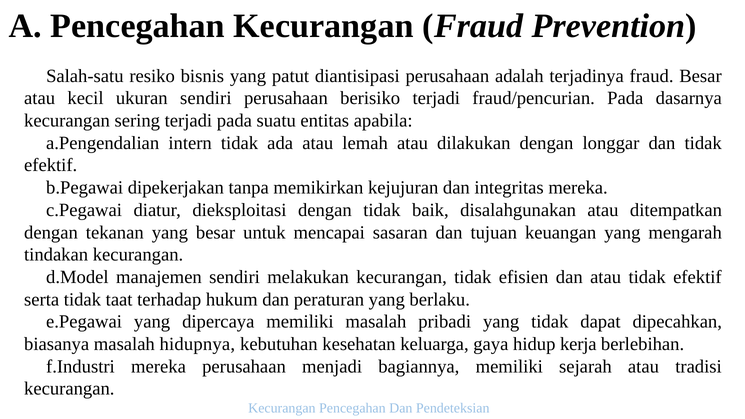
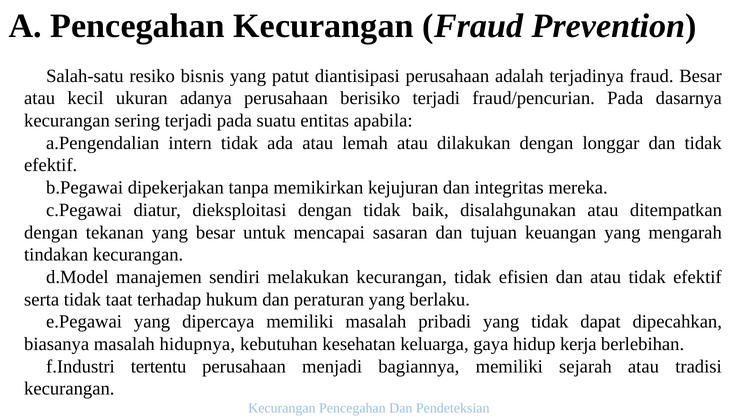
ukuran sendiri: sendiri -> adanya (206, 98)
mereka: mereka -> tertentu (159, 366)
